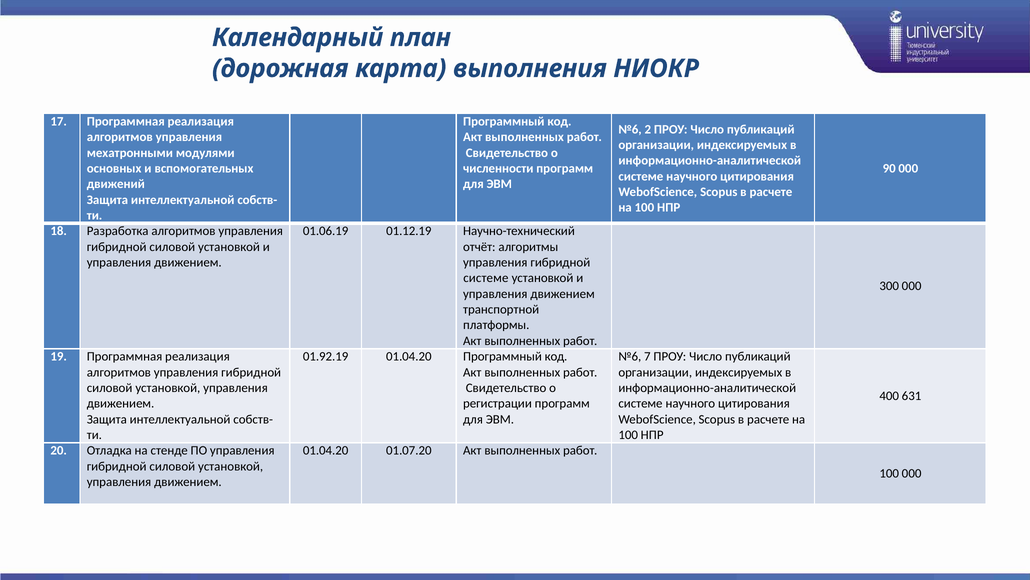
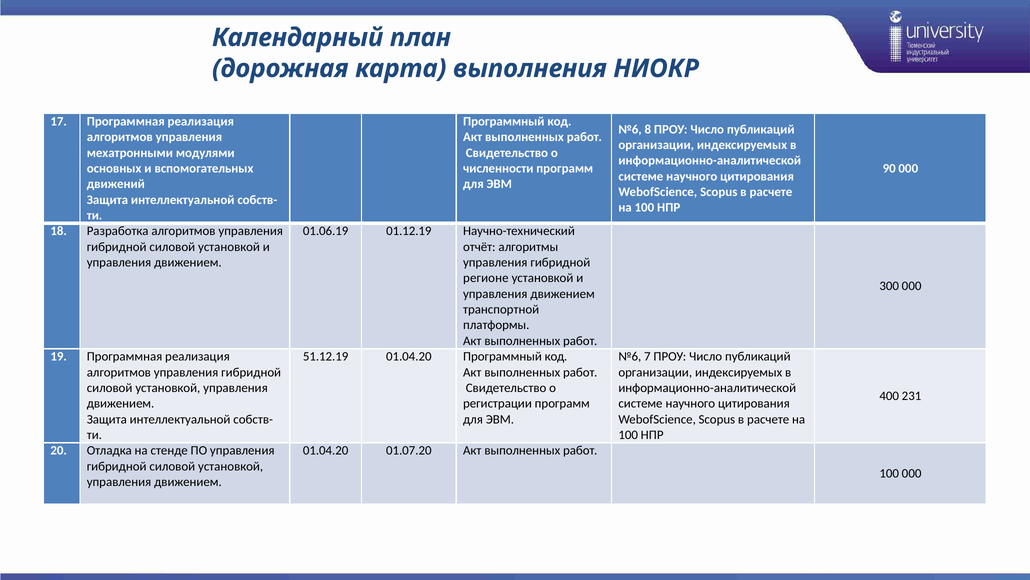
2: 2 -> 8 (648, 129)
системе: системе -> регионе (486, 278)
01.92.19: 01.92.19 -> 51.12.19 (326, 356)
631: 631 -> 231 (912, 395)
